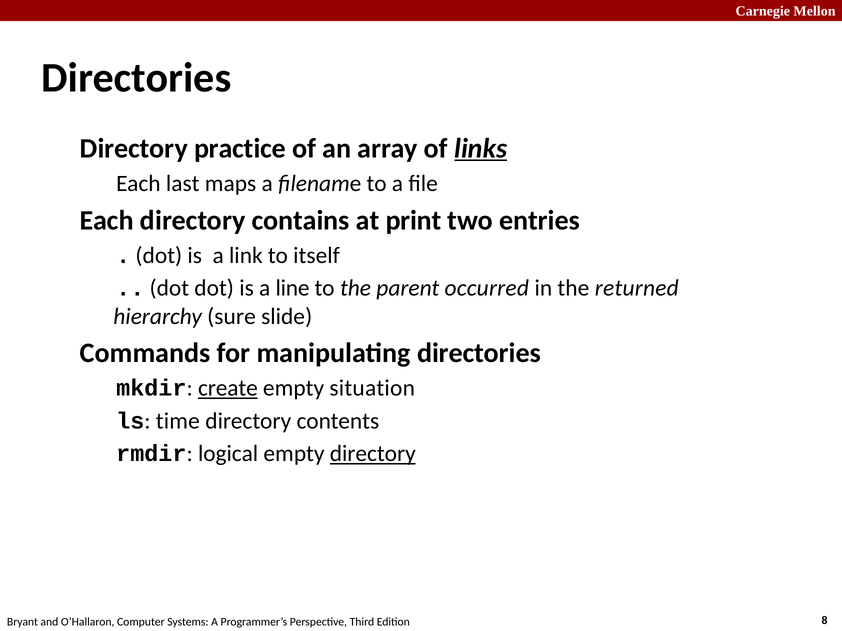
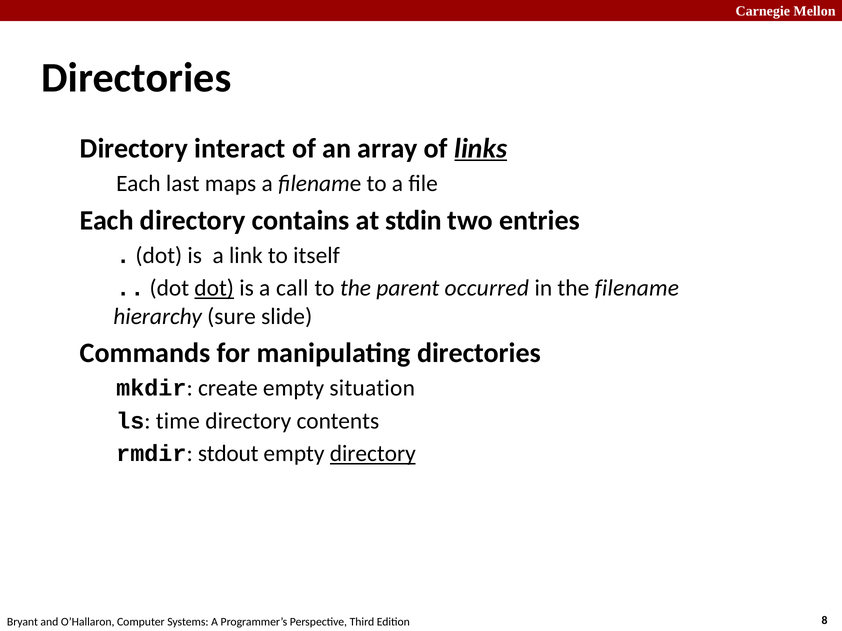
practice: practice -> interact (240, 148)
print: print -> stdin (414, 220)
dot underline: none -> present (214, 288)
line: line -> call (292, 288)
the returned: returned -> filename (637, 288)
create underline: present -> none (228, 389)
logical: logical -> stdout (228, 454)
